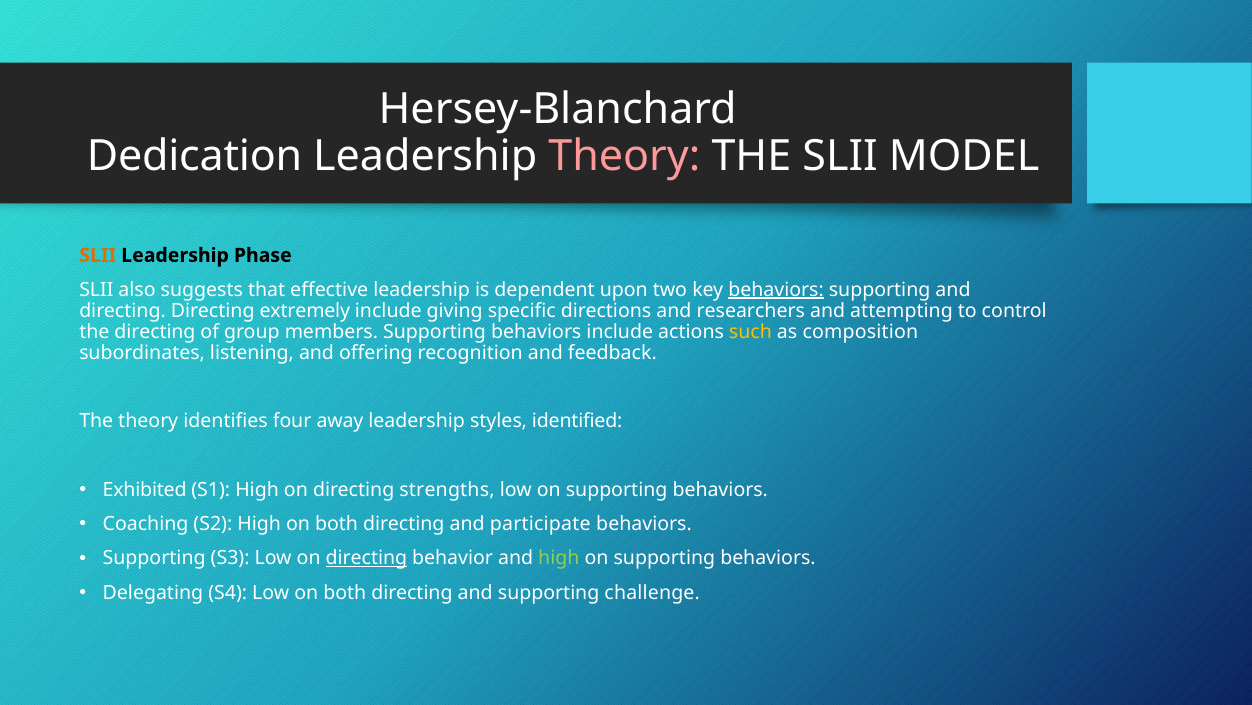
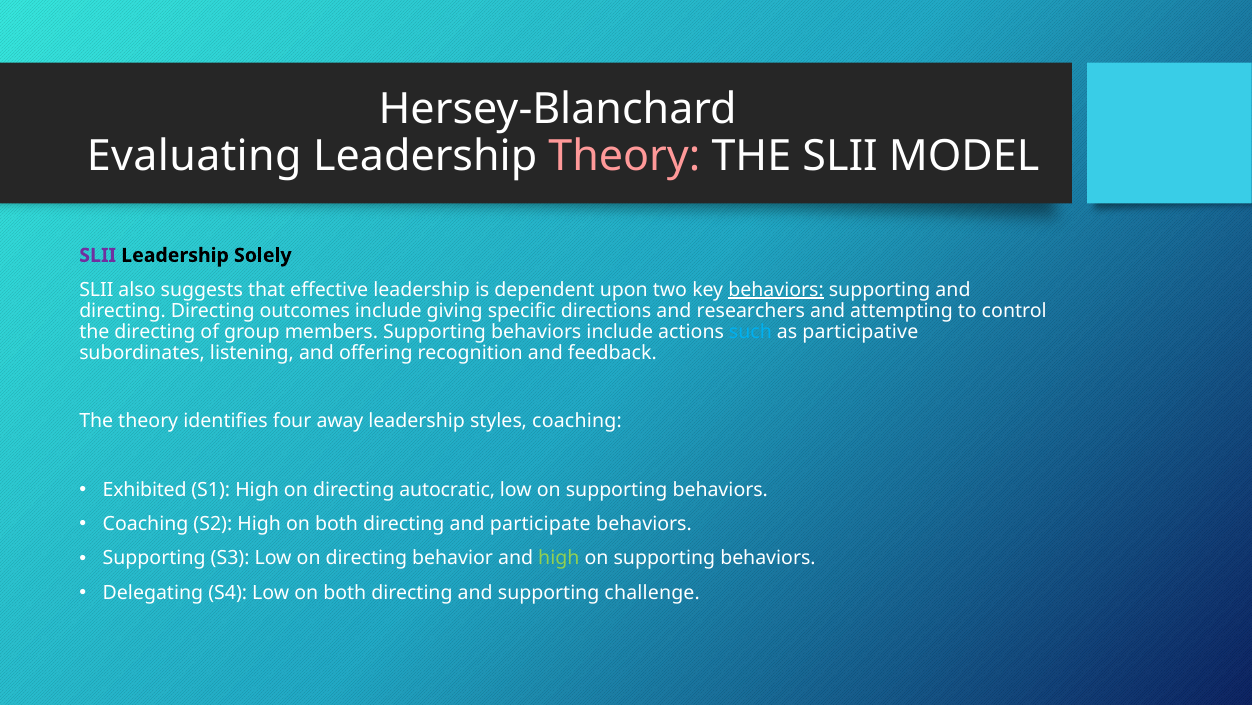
Dedication: Dedication -> Evaluating (194, 156)
SLII colour: orange -> purple (98, 255)
Phase: Phase -> Solely (263, 255)
extremely: extremely -> outcomes (305, 310)
such colour: yellow -> light blue (750, 332)
composition: composition -> participative (860, 332)
styles identified: identified -> coaching (577, 421)
strengths: strengths -> autocratic (447, 489)
directing underline: present -> none (366, 558)
